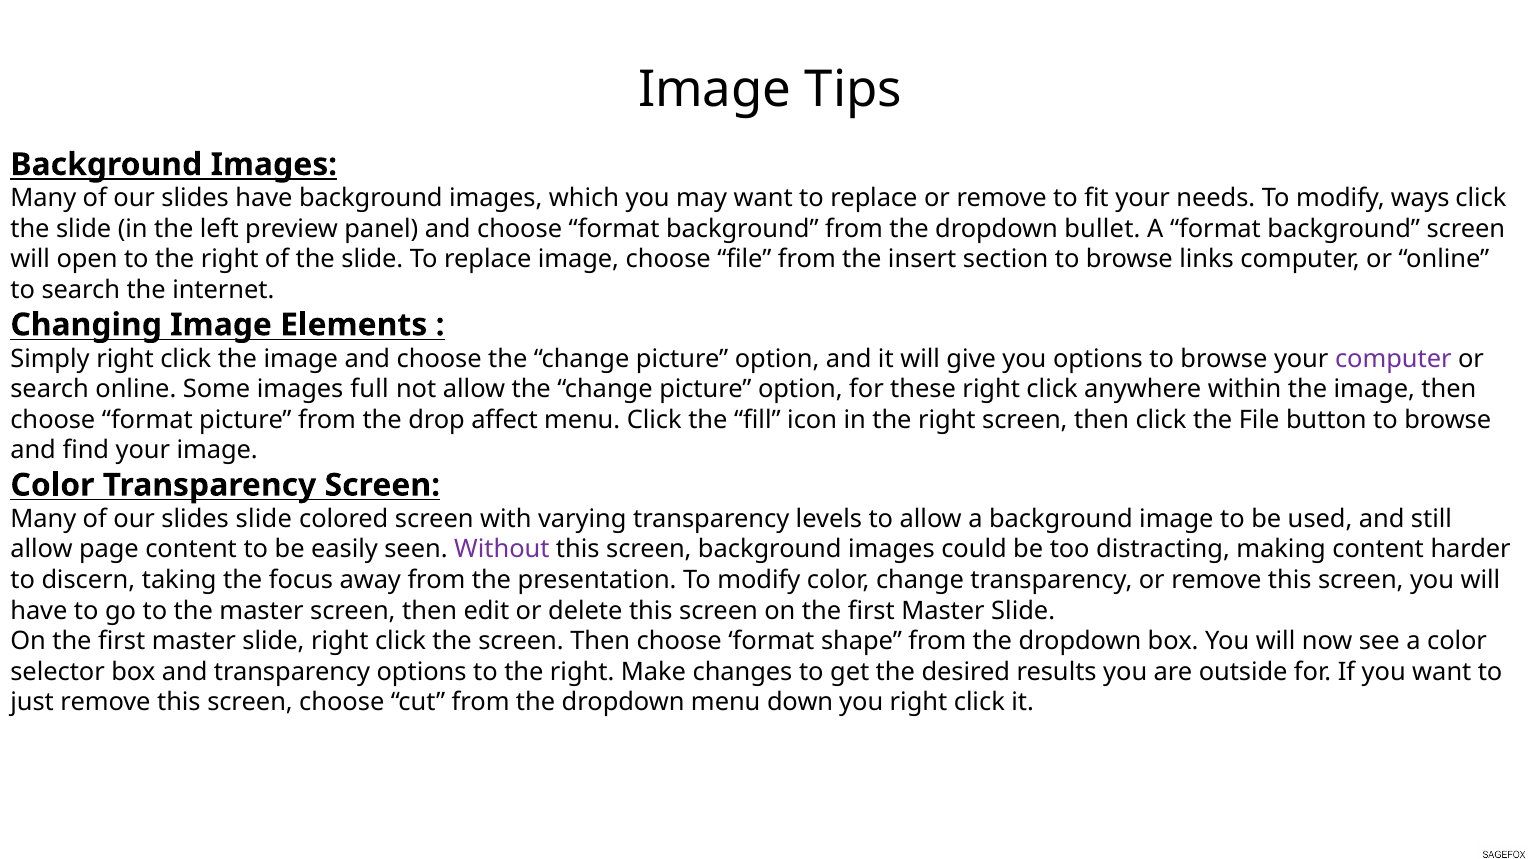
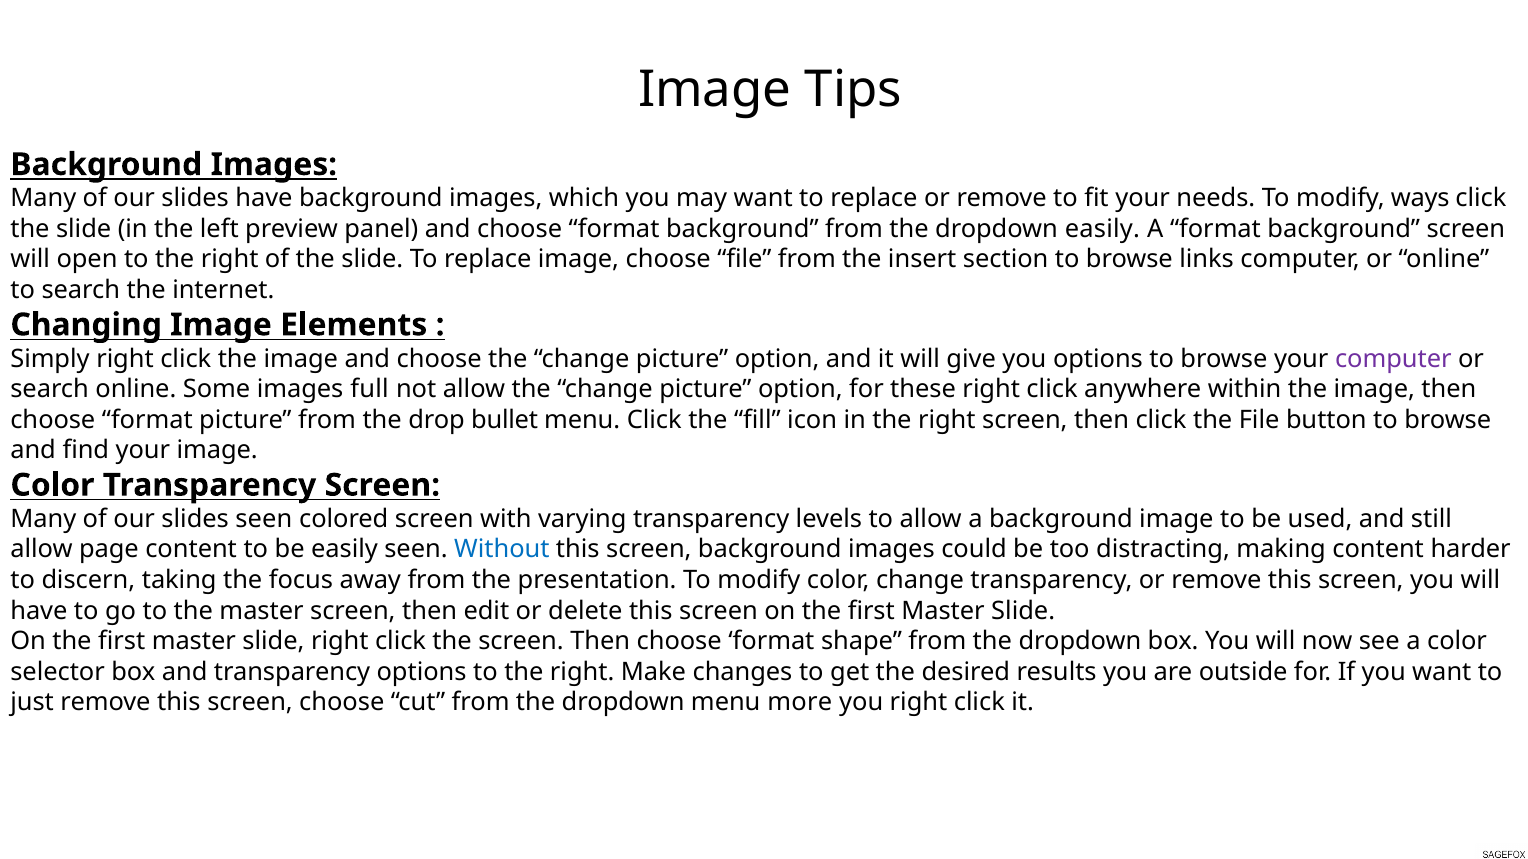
dropdown bullet: bullet -> easily (1102, 229)
affect: affect -> bullet (505, 420)
slides slide: slide -> seen (264, 519)
Without colour: purple -> blue (502, 550)
down: down -> more (800, 703)
